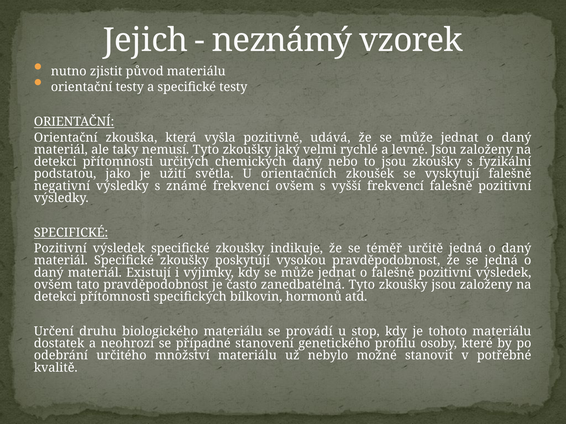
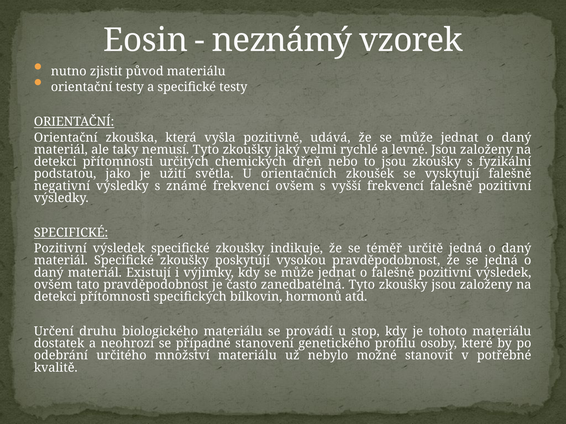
Jejich: Jejich -> Eosin (146, 40)
chemických daný: daný -> dřeň (307, 162)
